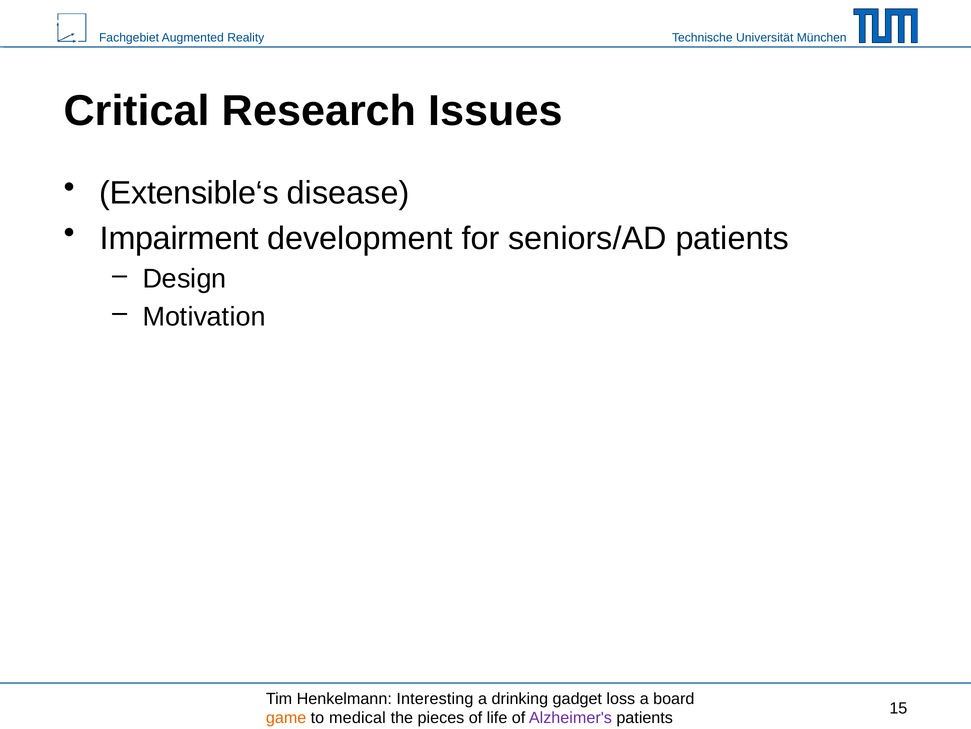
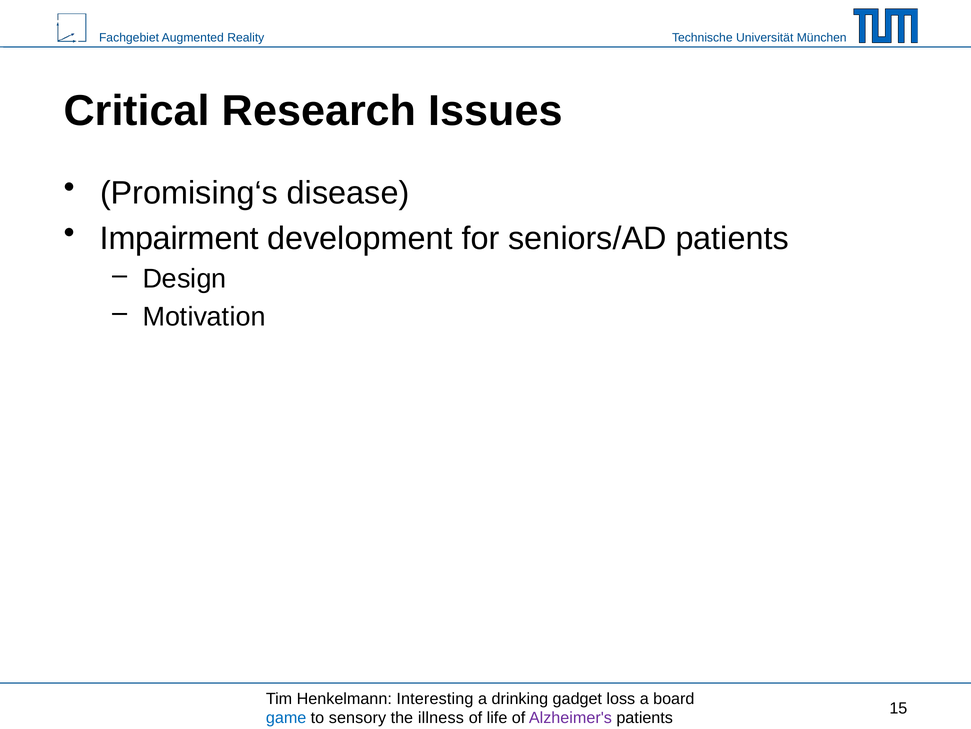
Extensible‘s: Extensible‘s -> Promising‘s (189, 193)
game colour: orange -> blue (286, 717)
medical: medical -> sensory (357, 717)
pieces: pieces -> illness (441, 717)
